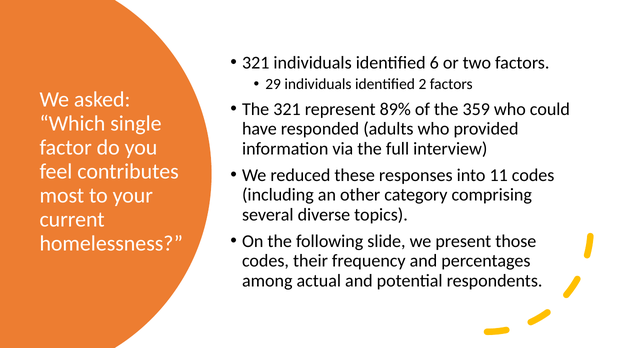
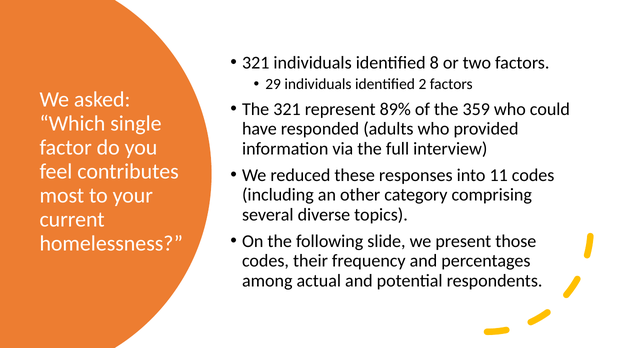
6: 6 -> 8 (434, 63)
